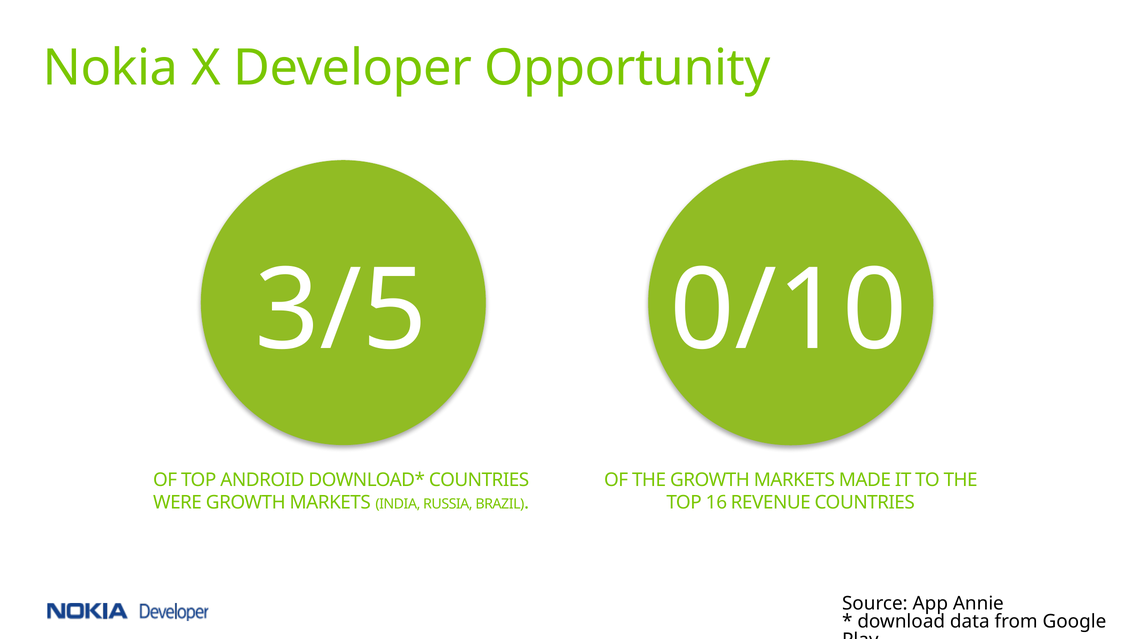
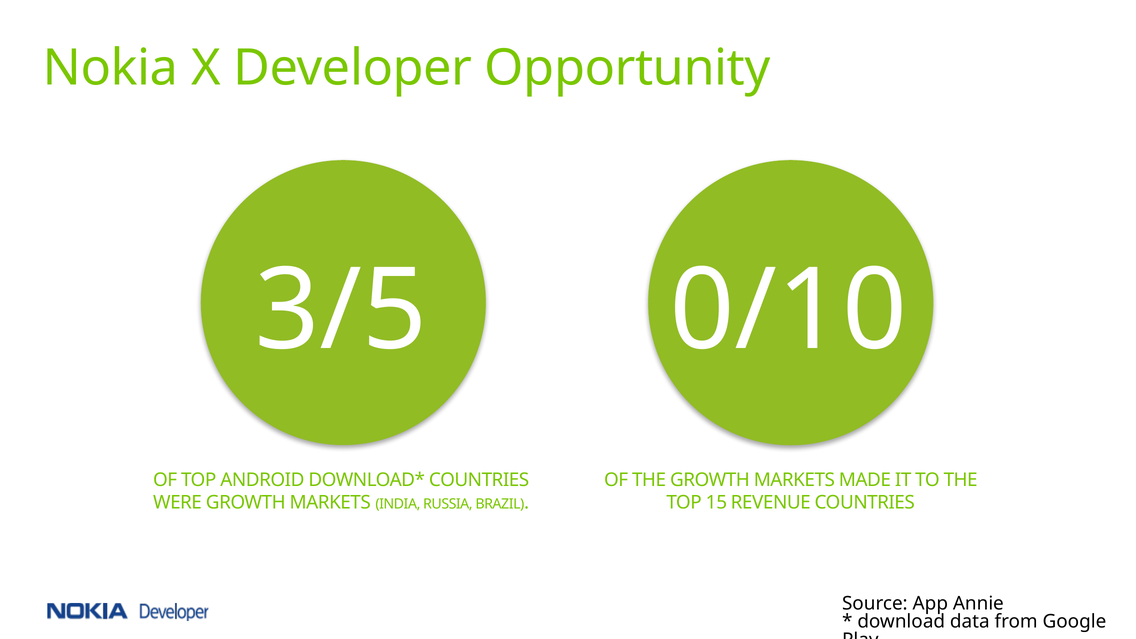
16: 16 -> 15 (716, 503)
